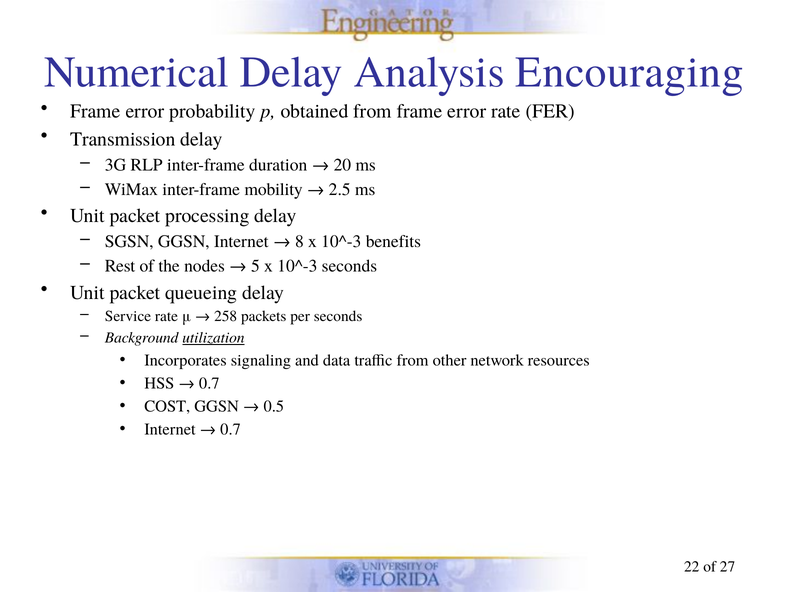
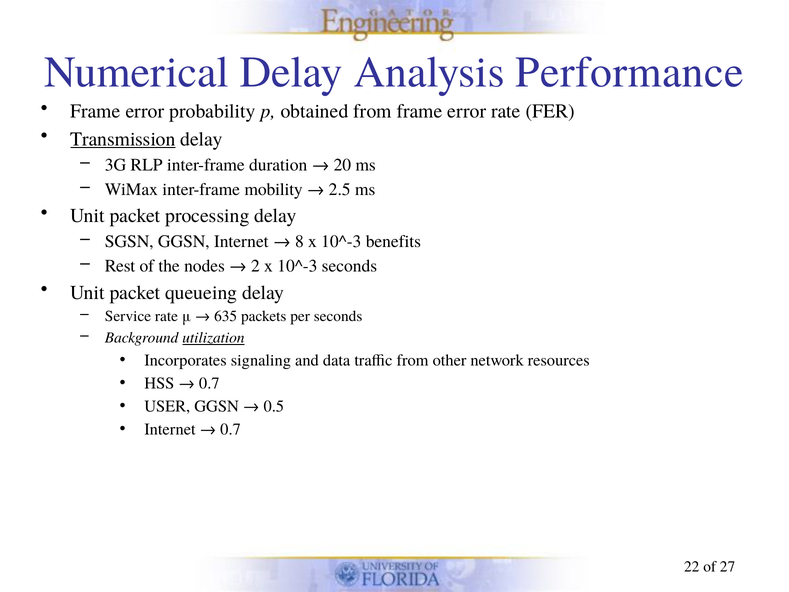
Encouraging: Encouraging -> Performance (630, 72)
Transmission underline: none -> present (123, 139)
5: 5 -> 2 (255, 266)
258: 258 -> 635 (226, 316)
COST: COST -> USER (167, 406)
